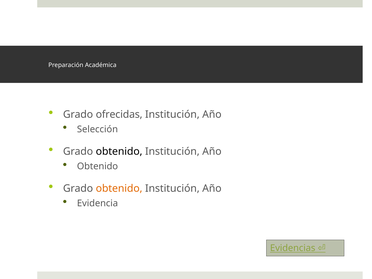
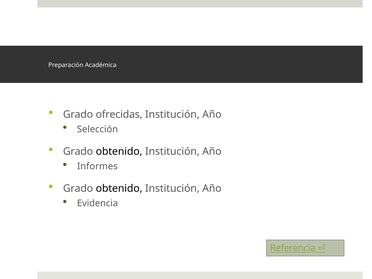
Obtenido: Obtenido -> Informes (97, 166)
obtenido colour: orange -> black (119, 188)
Evidencias: Evidencias -> Referencia (293, 248)
